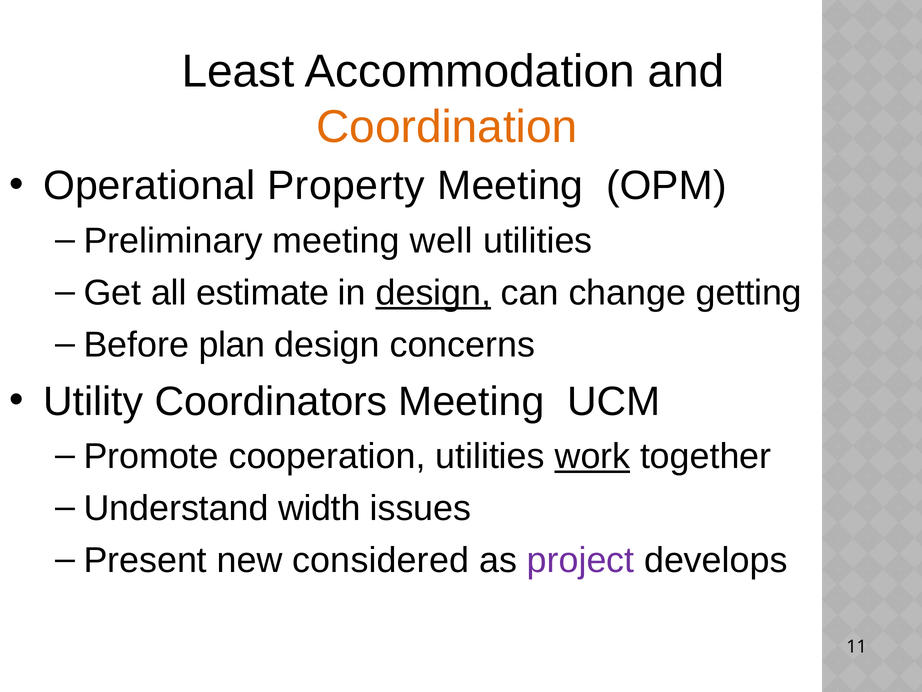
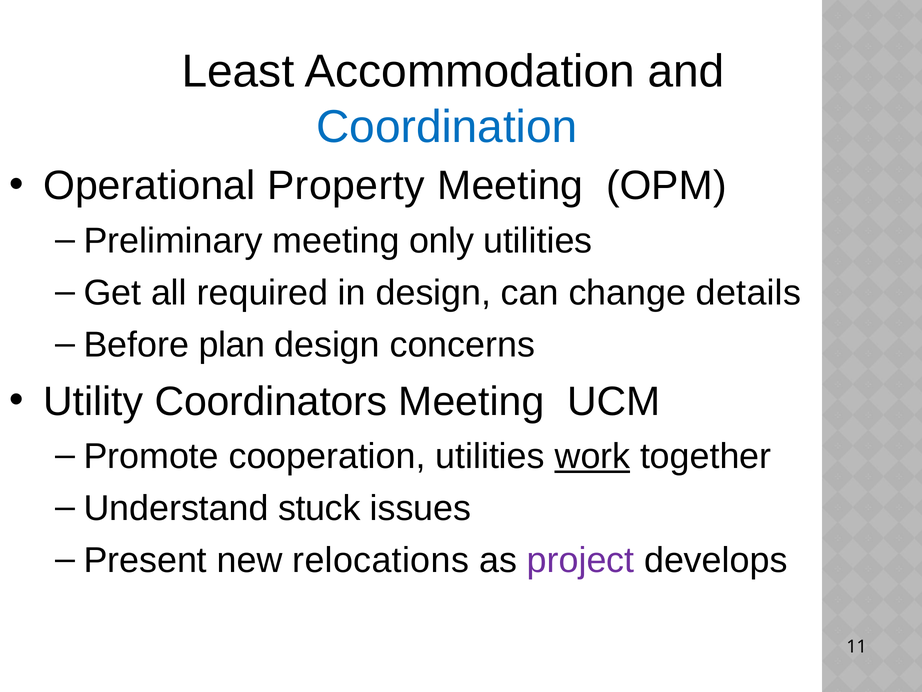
Coordination colour: orange -> blue (447, 127)
well: well -> only (442, 241)
estimate: estimate -> required (263, 293)
design underline: present -> none (433, 293)
getting: getting -> details (749, 293)
width: width -> stuck (319, 508)
considered: considered -> relocations (381, 560)
